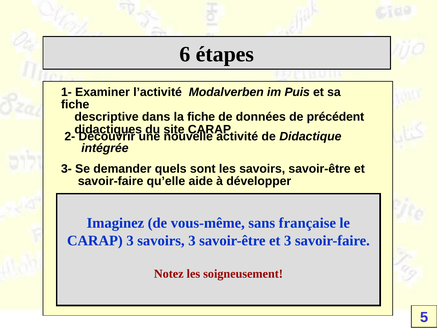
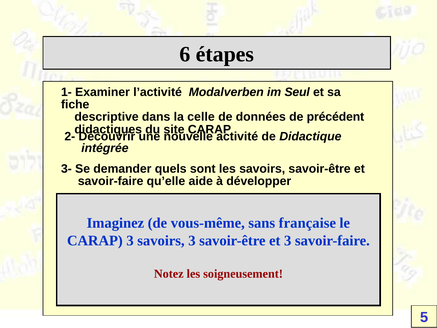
Puis: Puis -> Seul (297, 92)
la fiche: fiche -> celle (201, 117)
